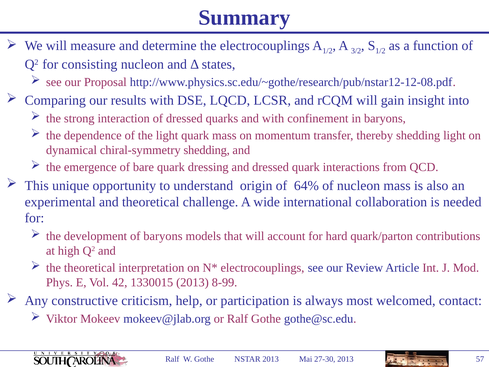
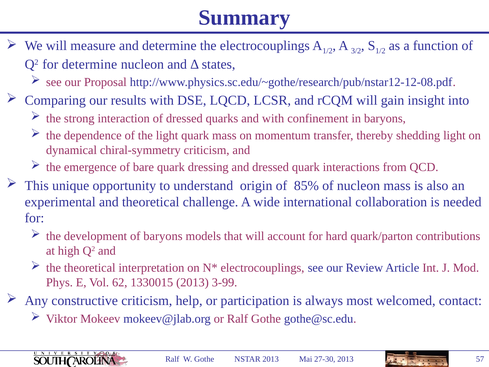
for consisting: consisting -> determine (89, 64)
chiral-symmetry shedding: shedding -> criticism (207, 150)
64%: 64% -> 85% (306, 185)
42: 42 -> 62 (120, 282)
8-99: 8-99 -> 3-99 (225, 282)
